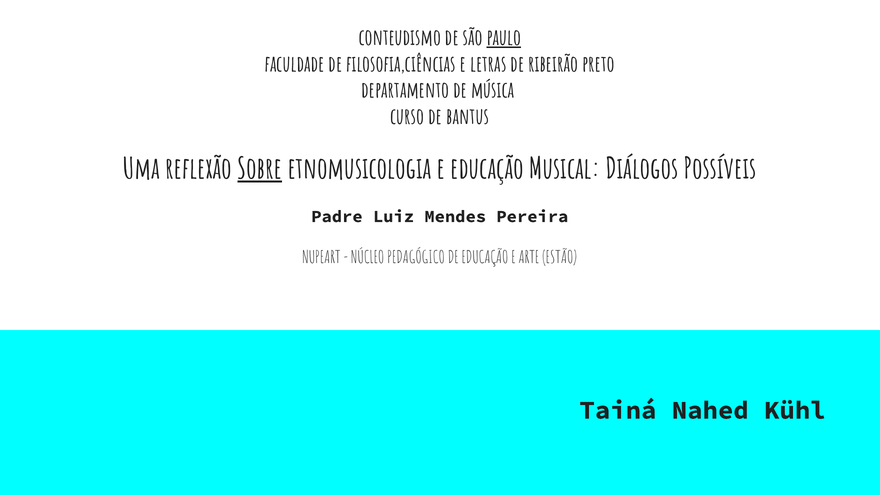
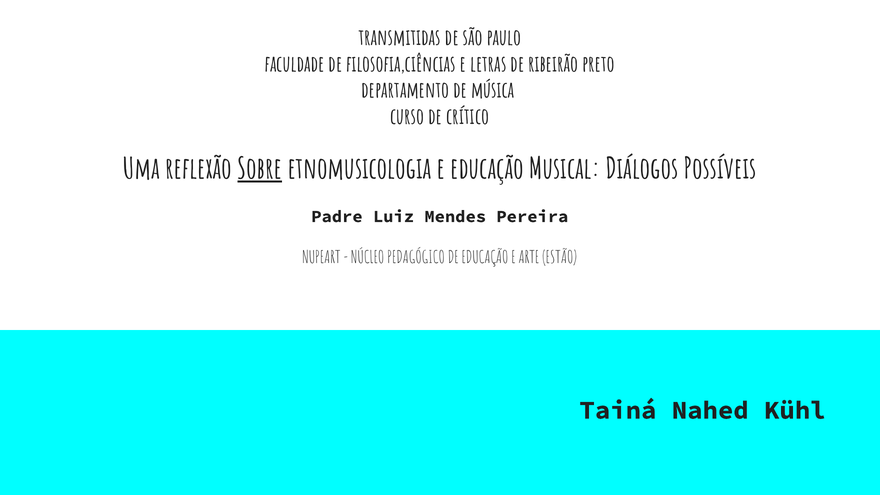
conteudismo: conteudismo -> transmitidas (400, 38)
paulo underline: present -> none (504, 38)
bantus: bantus -> crítico (468, 117)
